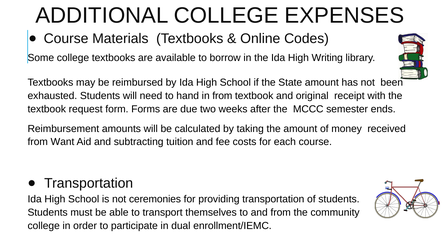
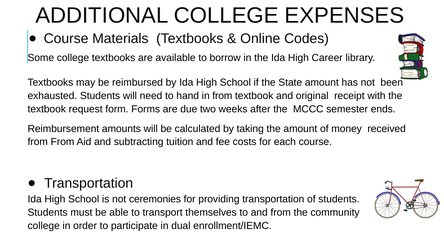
Writing: Writing -> Career (327, 58)
from Want: Want -> From (63, 142)
